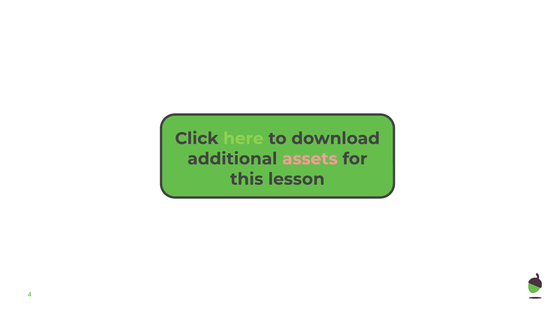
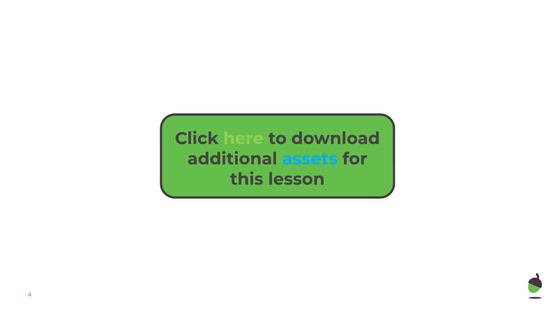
assets colour: pink -> light blue (310, 159)
